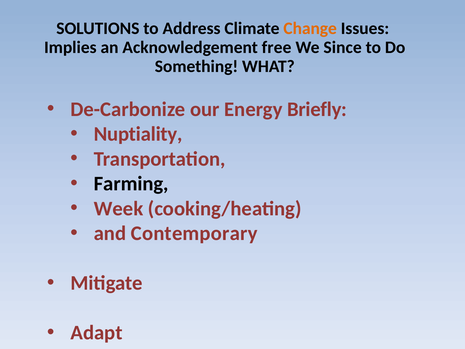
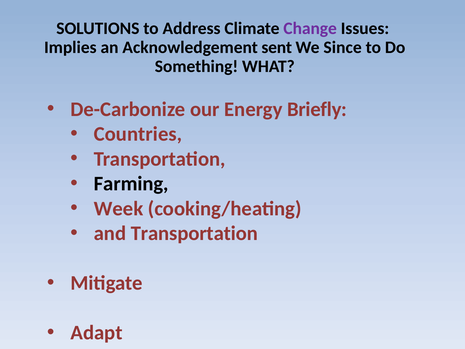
Change colour: orange -> purple (310, 28)
free: free -> sent (277, 47)
Nuptiality: Nuptiality -> Countries (138, 134)
and Contemporary: Contemporary -> Transportation (194, 233)
